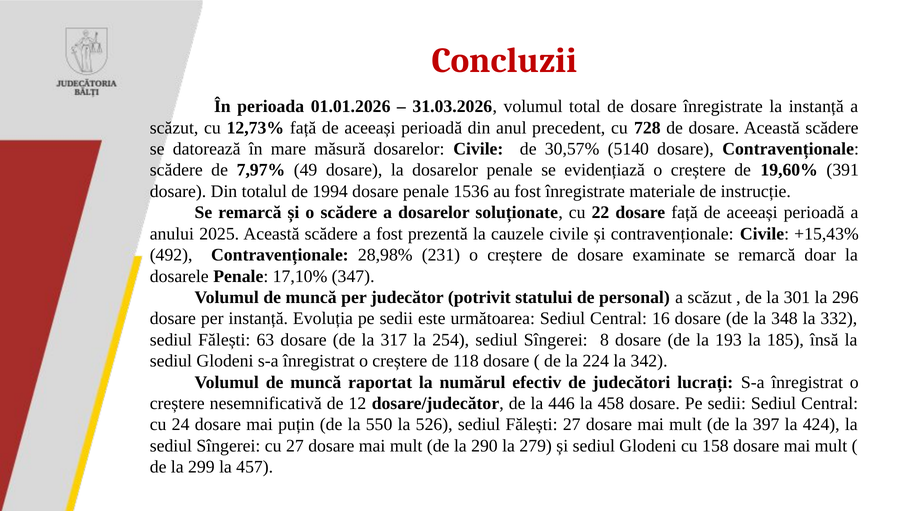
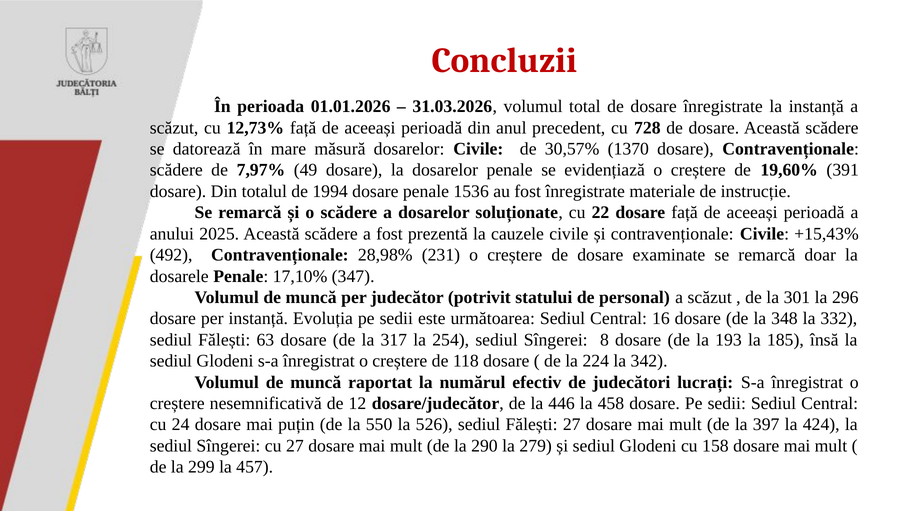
5140: 5140 -> 1370 (628, 149)
